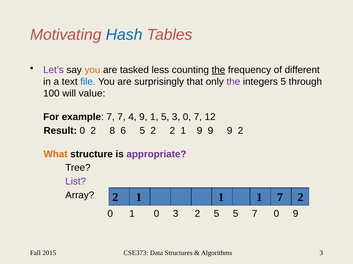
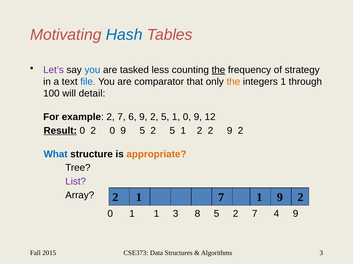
you colour: orange -> blue (92, 70)
different: different -> strategy (302, 70)
surprisingly: surprisingly -> comparator (159, 82)
the colour: purple -> orange (233, 82)
integers 5: 5 -> 1 (283, 82)
value: value -> detail (92, 94)
example 7: 7 -> 2 (111, 117)
4: 4 -> 6 (132, 117)
1: 1 -> 2 (154, 117)
5 3: 3 -> 1 (176, 117)
0 7: 7 -> 9 (198, 117)
Result underline: none -> present (60, 131)
8: 8 -> 0 (112, 131)
6: 6 -> 9 (123, 131)
2: 2 -> 5 (172, 131)
1 9: 9 -> 2 (200, 131)
9: 9 -> 2 (211, 131)
What colour: orange -> blue (56, 154)
appropriate colour: purple -> orange (156, 154)
2 1 1: 1 -> 7 (221, 198)
1 7: 7 -> 9 (280, 198)
1 0: 0 -> 1 (157, 214)
3 2: 2 -> 8 (197, 214)
5 5: 5 -> 2 (236, 214)
7 0: 0 -> 4 (276, 214)
